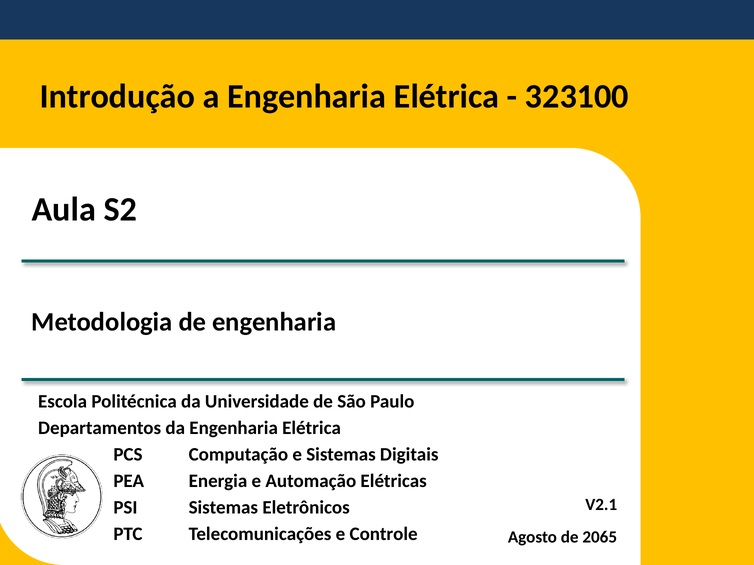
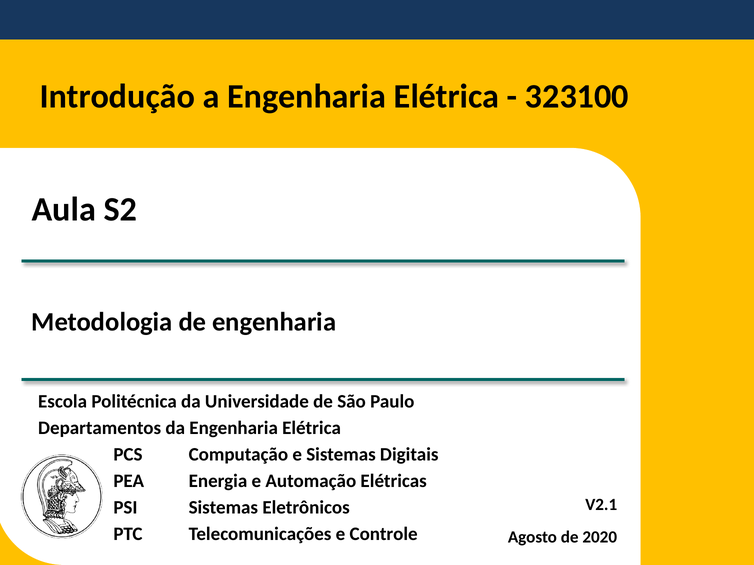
2065: 2065 -> 2020 (600, 538)
